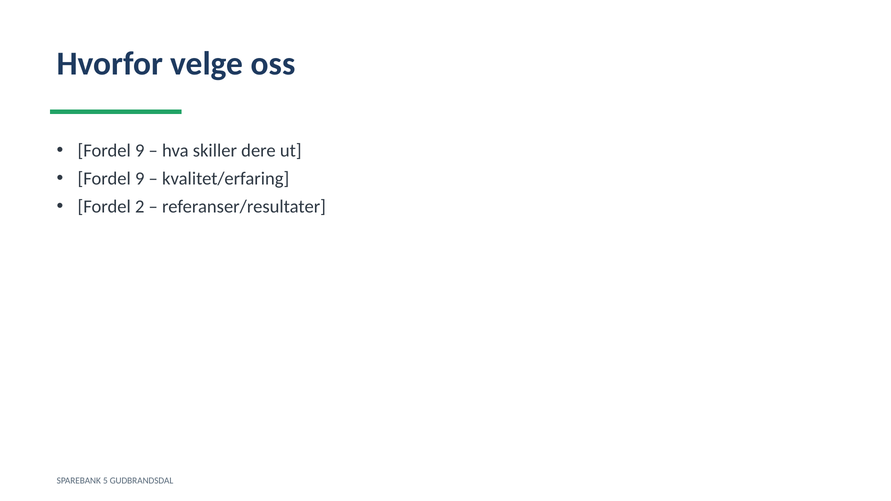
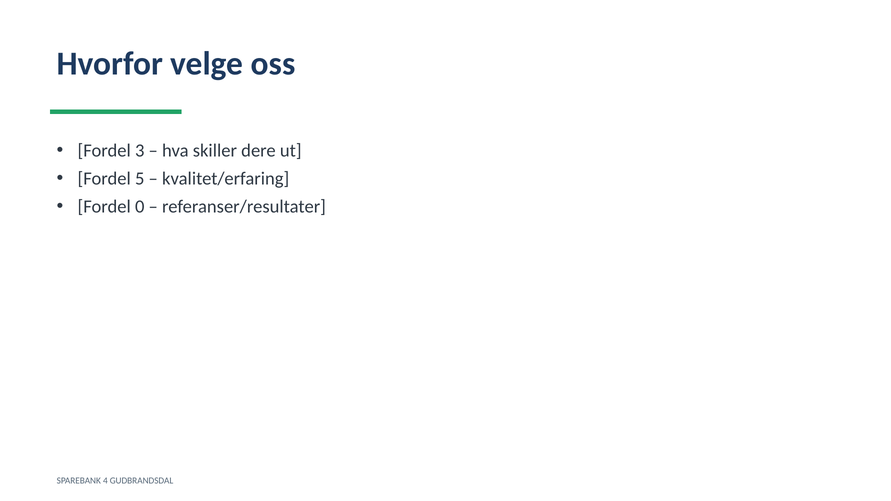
9: 9 -> 3 (140, 151)
9: 9 -> 5 (140, 179)
2: 2 -> 0 (140, 207)
5: 5 -> 4 (105, 481)
